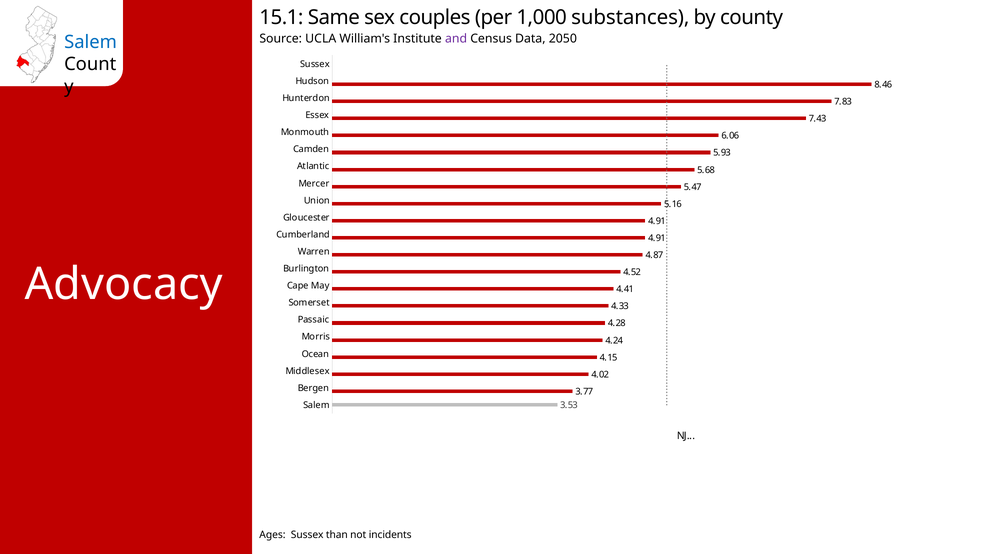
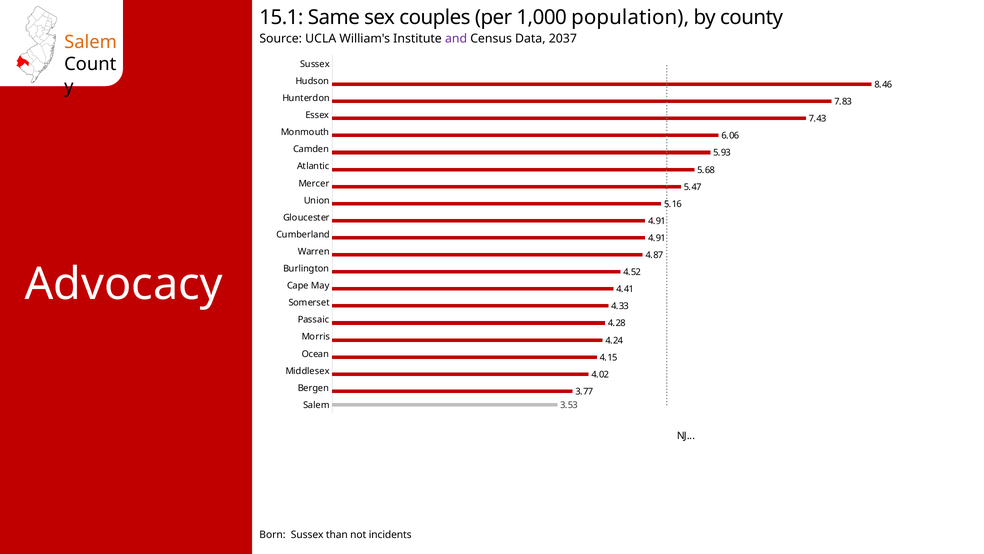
substances: substances -> population (630, 17)
2050: 2050 -> 2037 (563, 39)
Salem colour: blue -> orange (91, 42)
Ages: Ages -> Born (272, 534)
